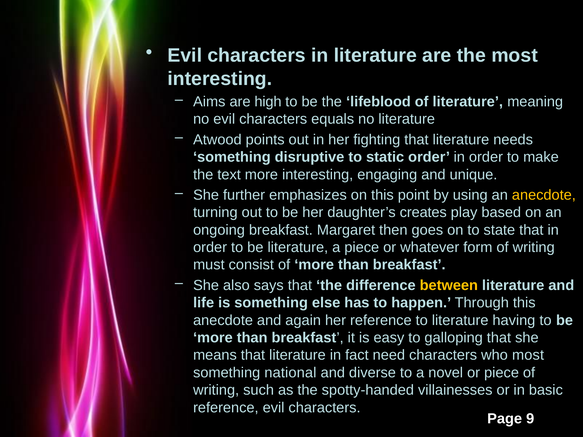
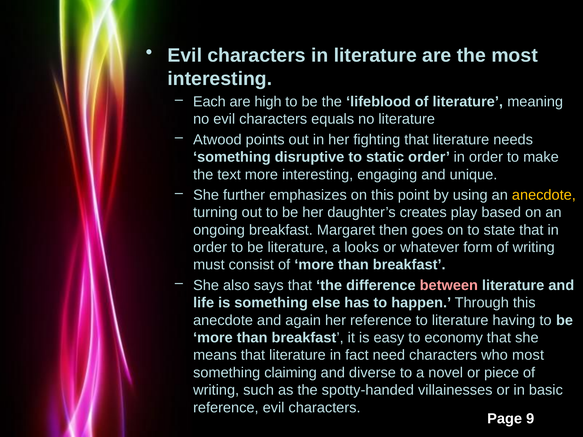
Aims: Aims -> Each (209, 102)
a piece: piece -> looks (362, 248)
between colour: yellow -> pink (449, 285)
galloping: galloping -> economy (454, 338)
national: national -> claiming (291, 373)
